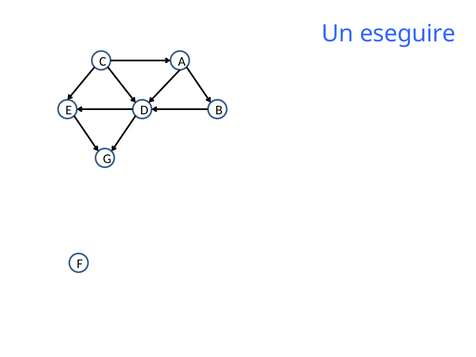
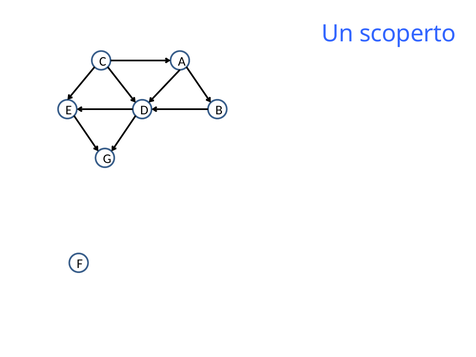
eseguire: eseguire -> scoperto (408, 34)
